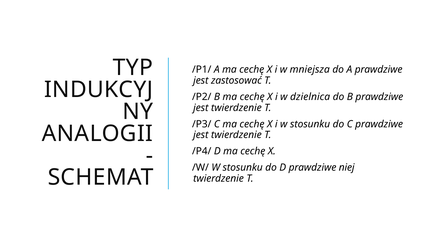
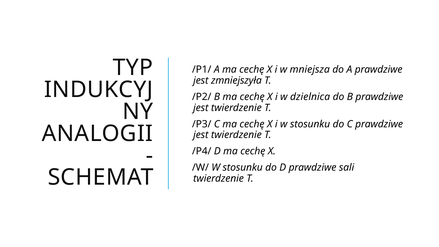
zastosować: zastosować -> zmniejszyła (236, 80)
niej: niej -> sali (347, 168)
